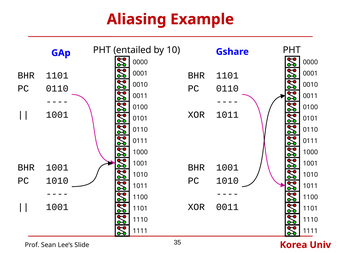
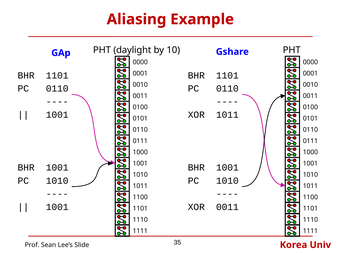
entailed: entailed -> daylight (132, 50)
